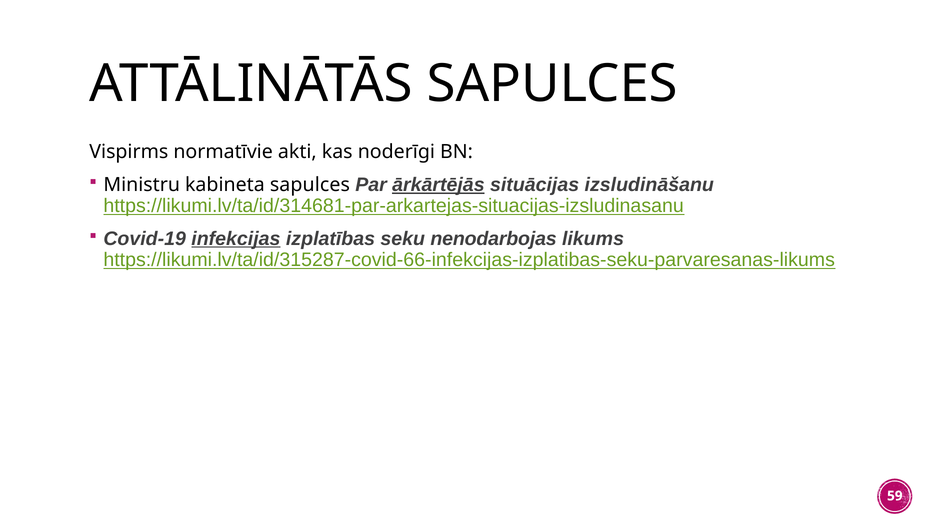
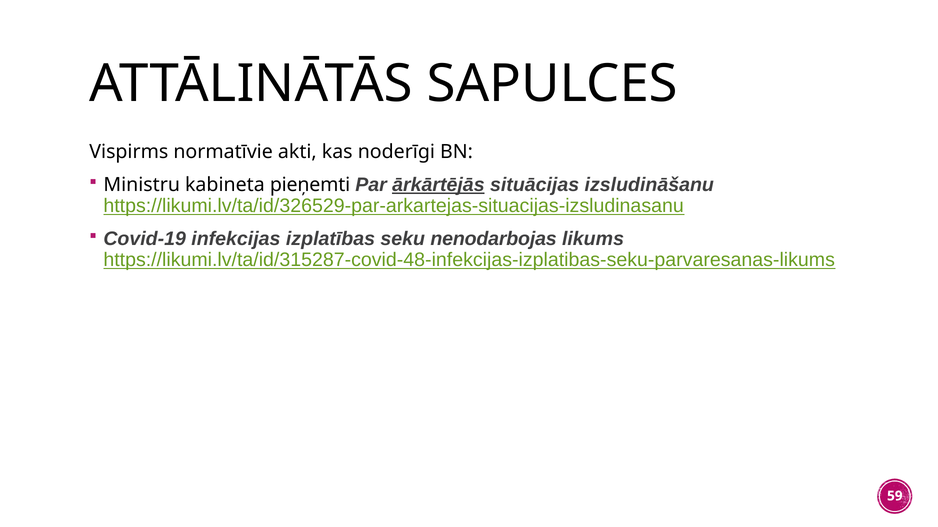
kabineta sapulces: sapulces -> pieņemti (310, 185)
https://likumi.lv/ta/id/314681-par-arkartejas-situacijas-izsludinasanu: https://likumi.lv/ta/id/314681-par-arkartejas-situacijas-izsludinasanu -> https://likumi.lv/ta/id/326529-par-arkartejas-situacijas-izsludinasanu (394, 206)
infekcijas underline: present -> none (236, 239)
https://likumi.lv/ta/id/315287-covid-66-infekcijas-izplatibas-seku-parvaresanas-likums: https://likumi.lv/ta/id/315287-covid-66-infekcijas-izplatibas-seku-parvaresanas-likums -> https://likumi.lv/ta/id/315287-covid-48-infekcijas-izplatibas-seku-parvaresanas-likums (469, 260)
